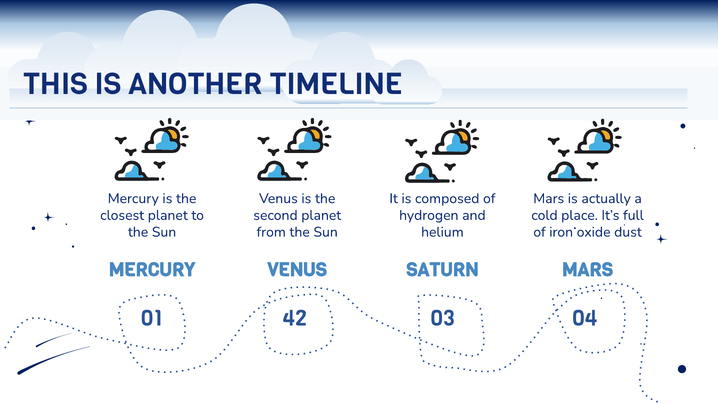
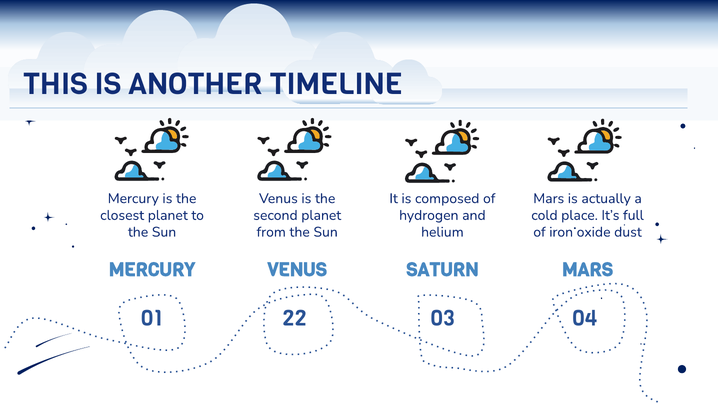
42: 42 -> 22 (295, 318)
